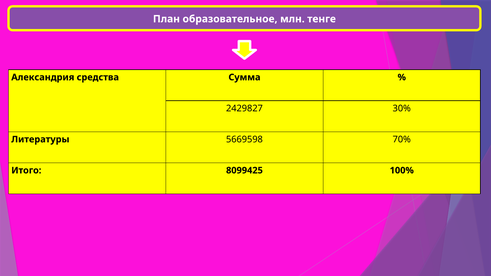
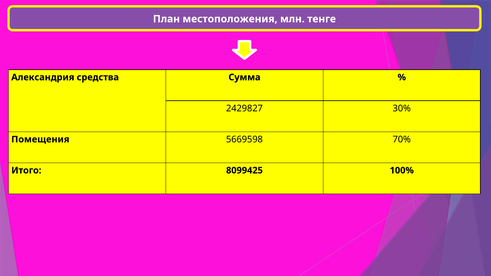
образовательное: образовательное -> местоположения (230, 19)
Литературы: Литературы -> Помещения (40, 139)
